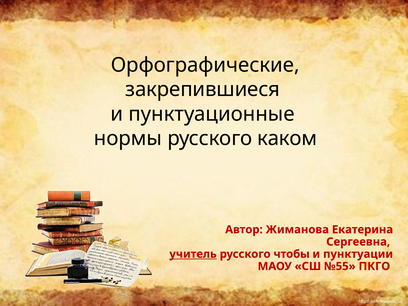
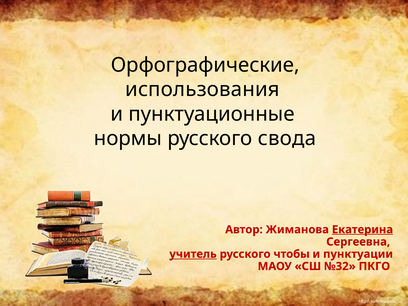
закрепившиеся: закрепившиеся -> использования (202, 90)
каком: каком -> свода (287, 139)
Екатерина underline: none -> present (362, 230)
№55: №55 -> №32 (340, 266)
